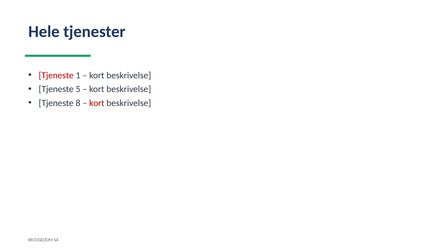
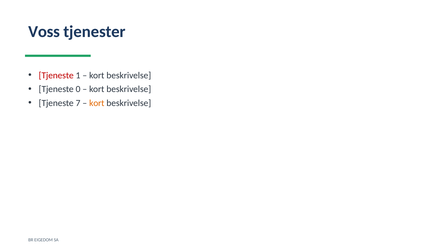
Hele: Hele -> Voss (44, 32)
5: 5 -> 0 (78, 89)
8: 8 -> 7 (78, 103)
kort colour: red -> orange (97, 103)
